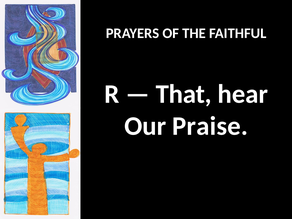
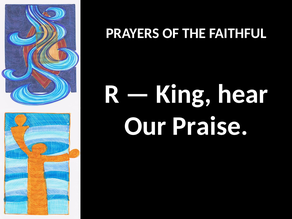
That: That -> King (184, 94)
